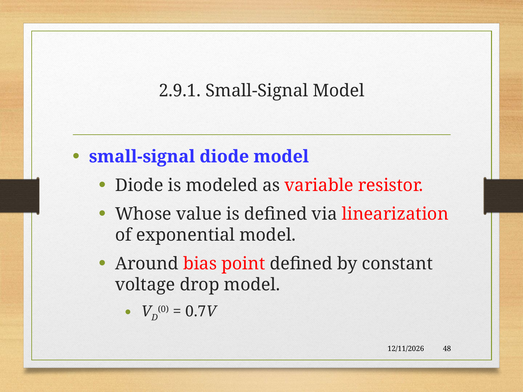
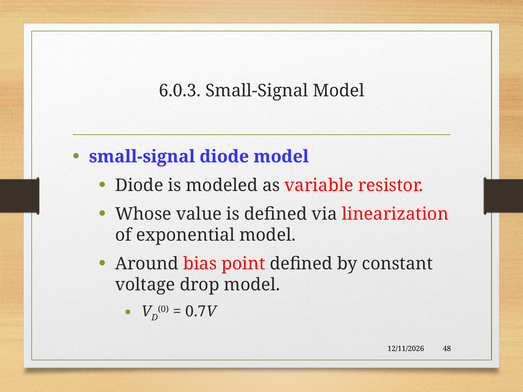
2.9.1: 2.9.1 -> 6.0.3 (180, 91)
